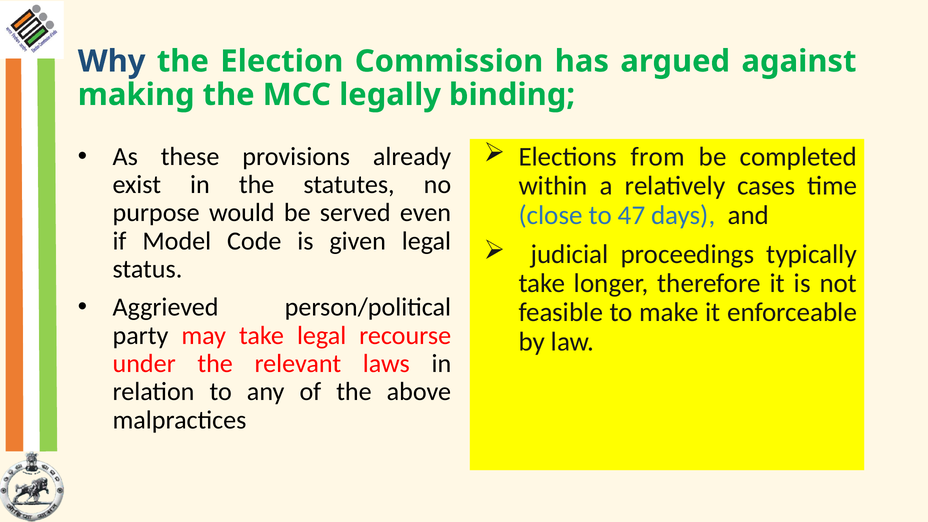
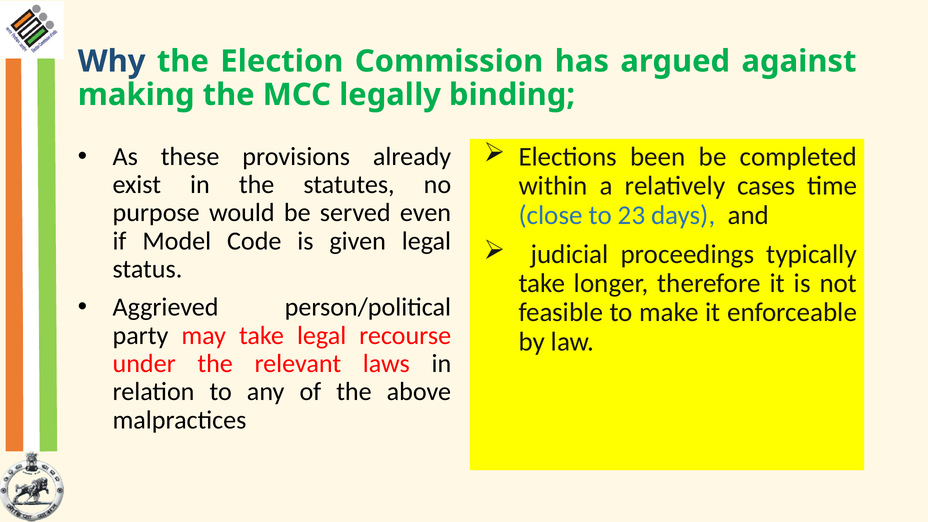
from: from -> been (658, 157)
47: 47 -> 23 (632, 215)
